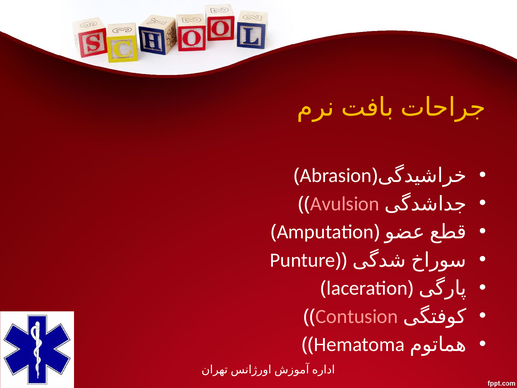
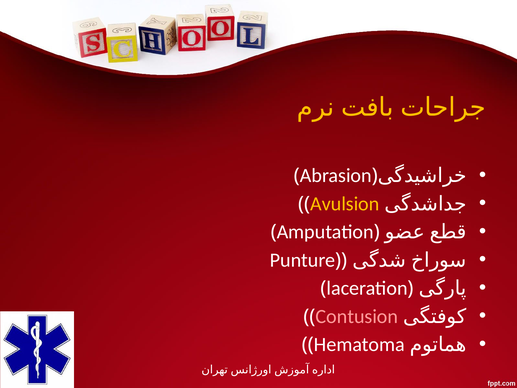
Avulsion colour: pink -> yellow (345, 204)
